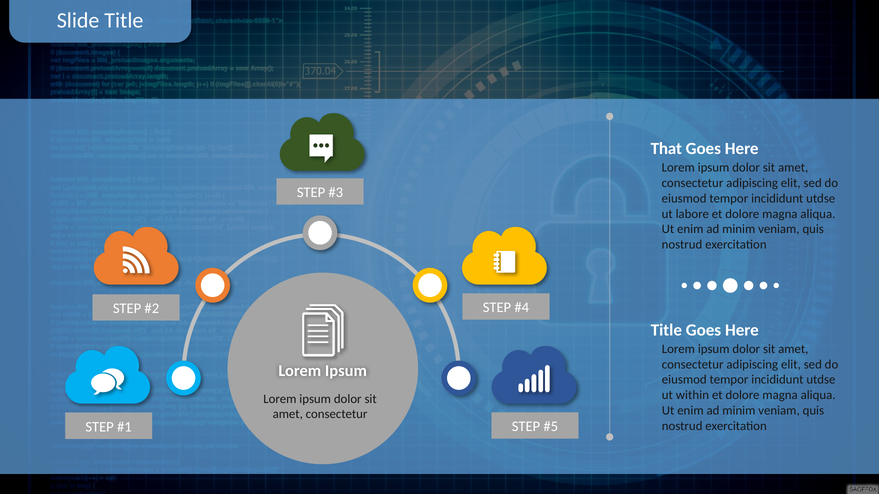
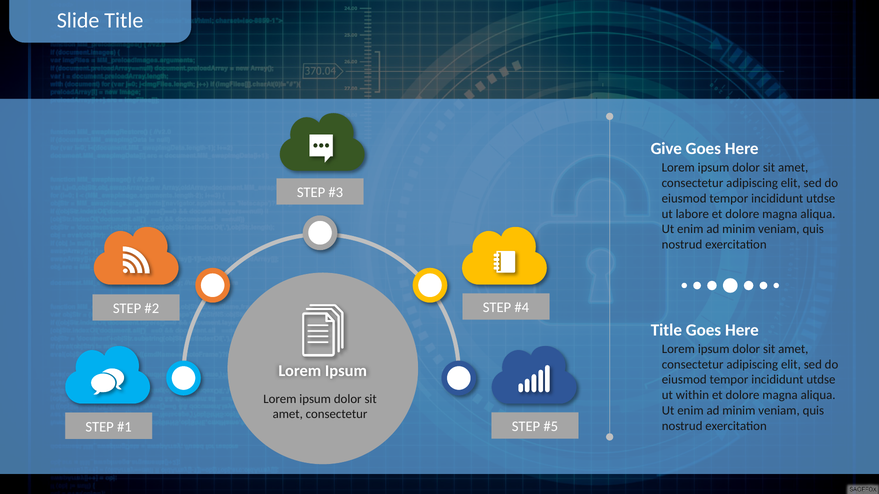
That: That -> Give (666, 149)
